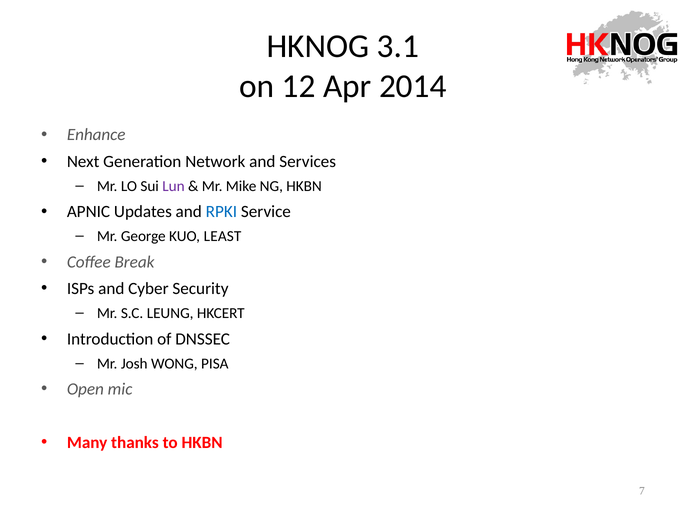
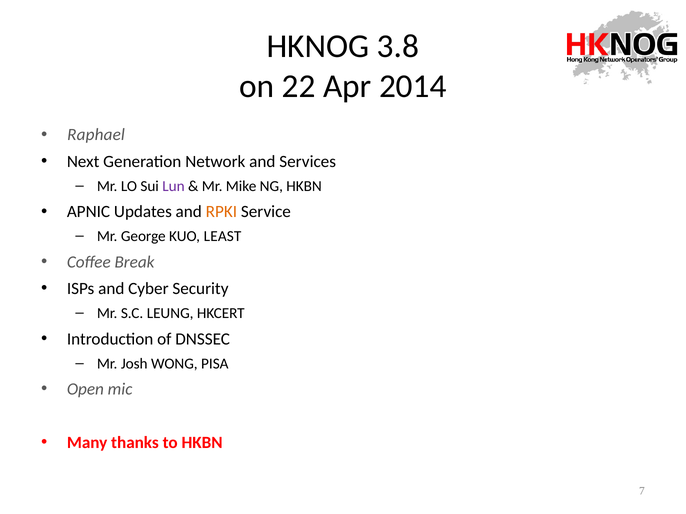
3.1: 3.1 -> 3.8 (398, 46)
12: 12 -> 22 (299, 86)
Enhance: Enhance -> Raphael (96, 135)
RPKI colour: blue -> orange (221, 212)
